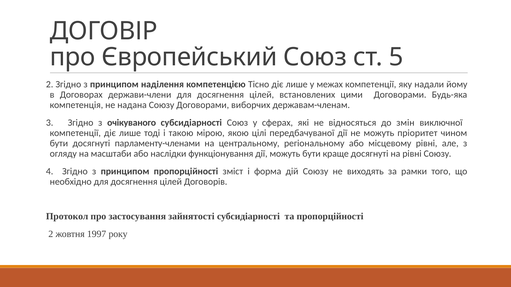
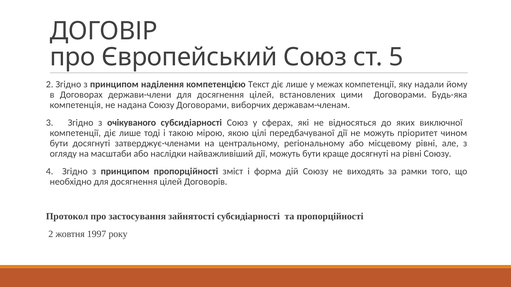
Тісно: Тісно -> Текст (259, 84)
змін: змін -> яких (405, 123)
парламенту-членами: парламенту-членами -> затверджує-членами (157, 144)
функціонування: функціонування -> найважливіший (221, 154)
